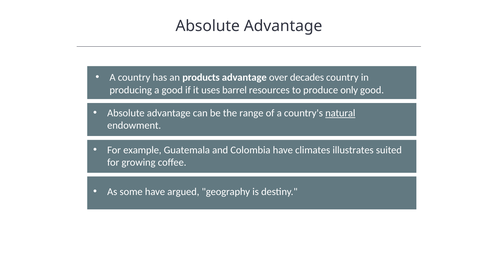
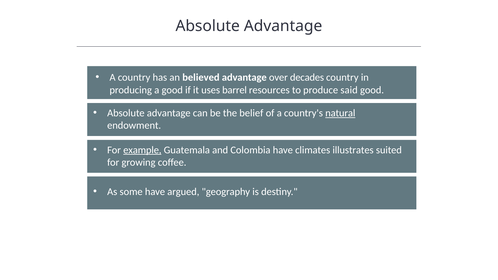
products: products -> believed (201, 78)
only: only -> said (349, 90)
range: range -> belief (251, 113)
example underline: none -> present (142, 150)
